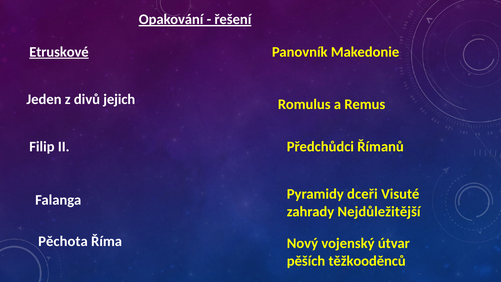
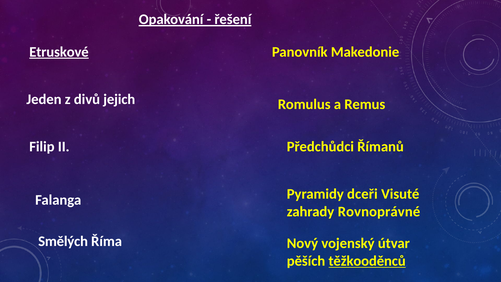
Nejdůležitější: Nejdůležitější -> Rovnoprávné (379, 211)
Pěchota: Pěchota -> Smělých (63, 241)
těžkooděnců underline: none -> present (367, 261)
